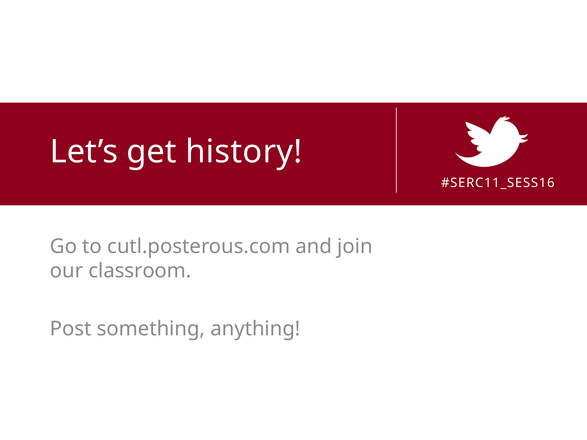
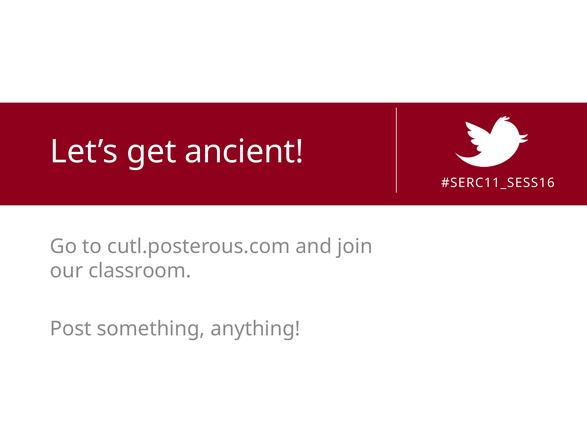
history: history -> ancient (244, 152)
